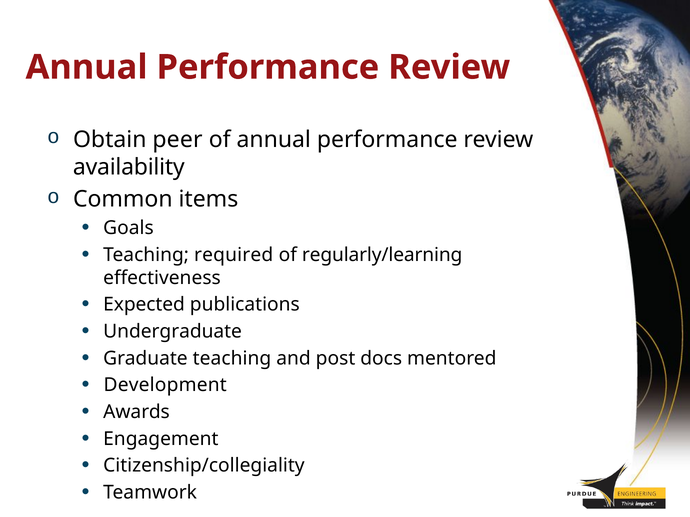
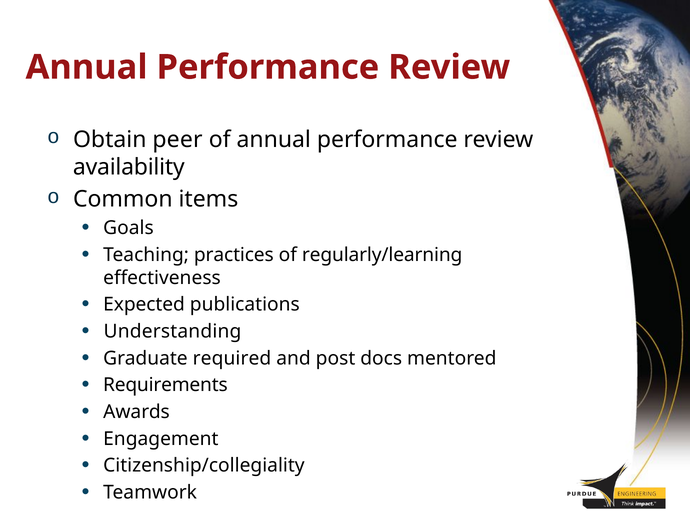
required: required -> practices (234, 255)
Undergraduate: Undergraduate -> Understanding (172, 332)
Graduate teaching: teaching -> required (232, 359)
Development: Development -> Requirements (165, 385)
